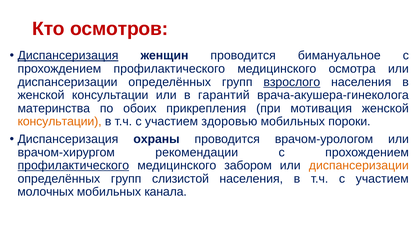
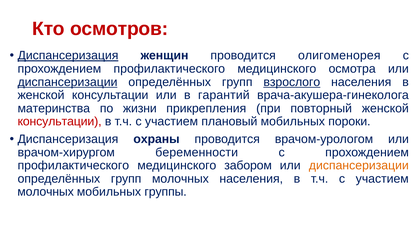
бимануальное: бимануальное -> олигоменорея (339, 56)
диспансеризации underline: none -> present (68, 82)
обоих: обоих -> жизни (140, 108)
мотивация: мотивация -> повторный (321, 108)
консультации colour: orange -> red (60, 122)
здоровью: здоровью -> плановый (229, 122)
рекомендации: рекомендации -> беременности (197, 152)
профилактического underline: present -> none (73, 166)
групп слизистой: слизистой -> молочных (180, 179)
канала: канала -> группы (166, 192)
